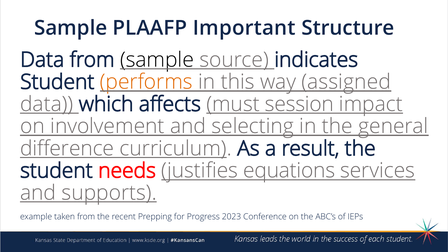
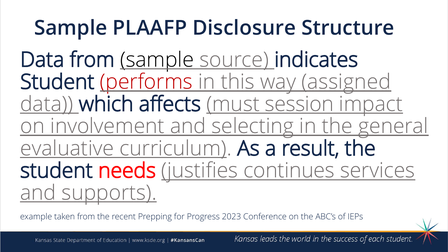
Important: Important -> Disclosure (244, 28)
performs colour: orange -> red (146, 82)
difference: difference -> evaluative (67, 148)
equations: equations -> continues (289, 171)
